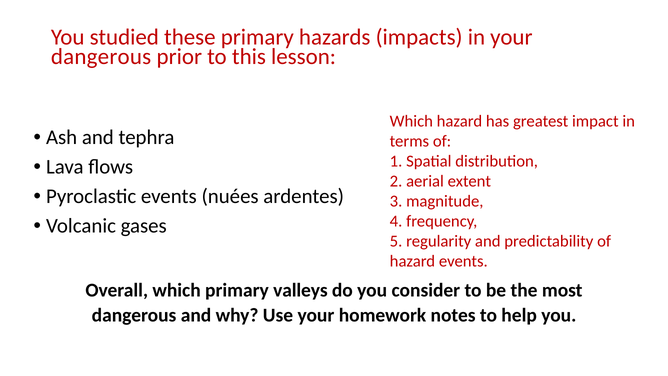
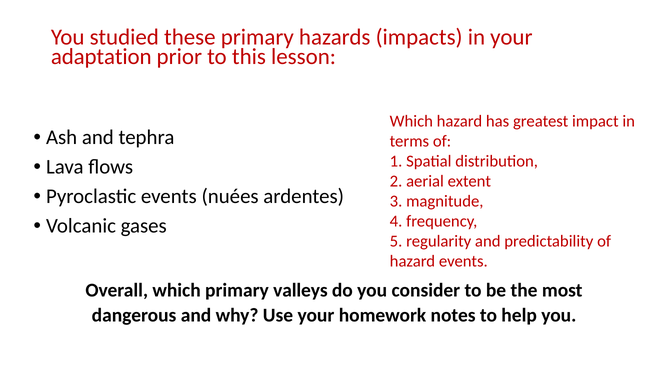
dangerous: dangerous -> adaptation (101, 57)
